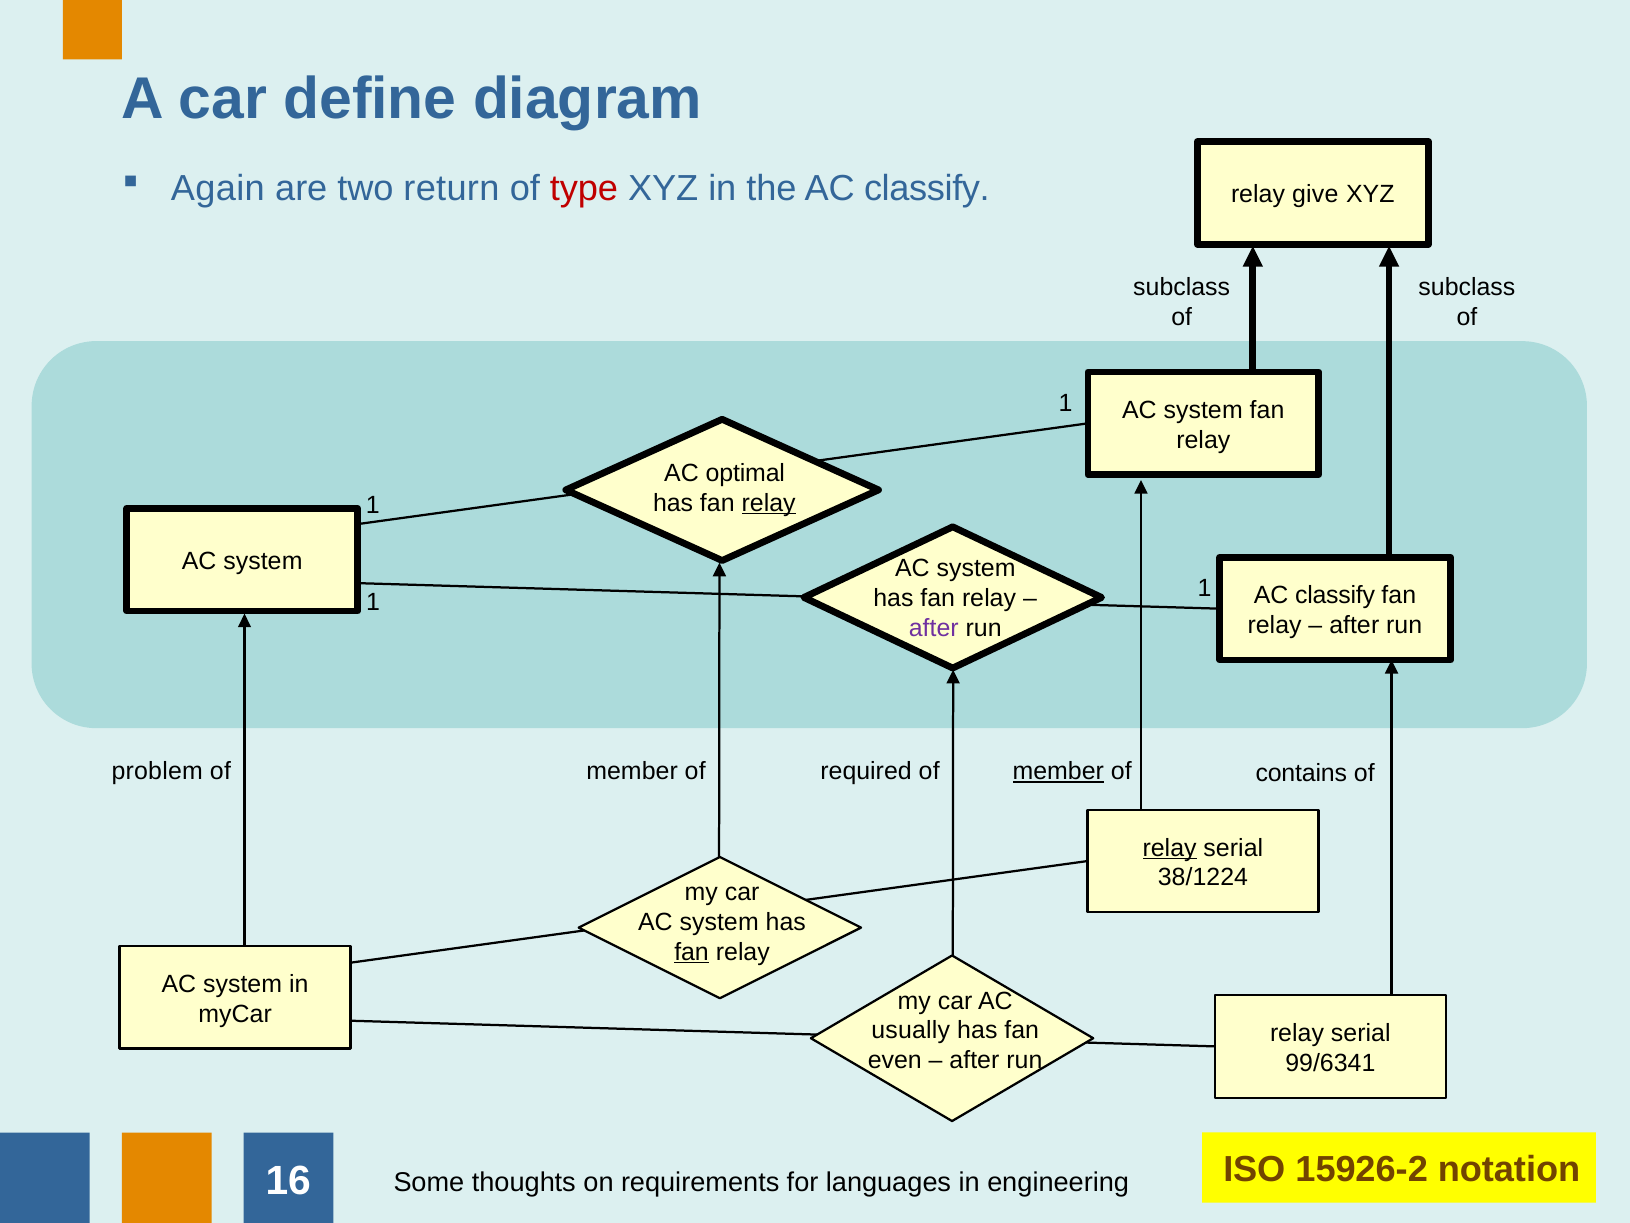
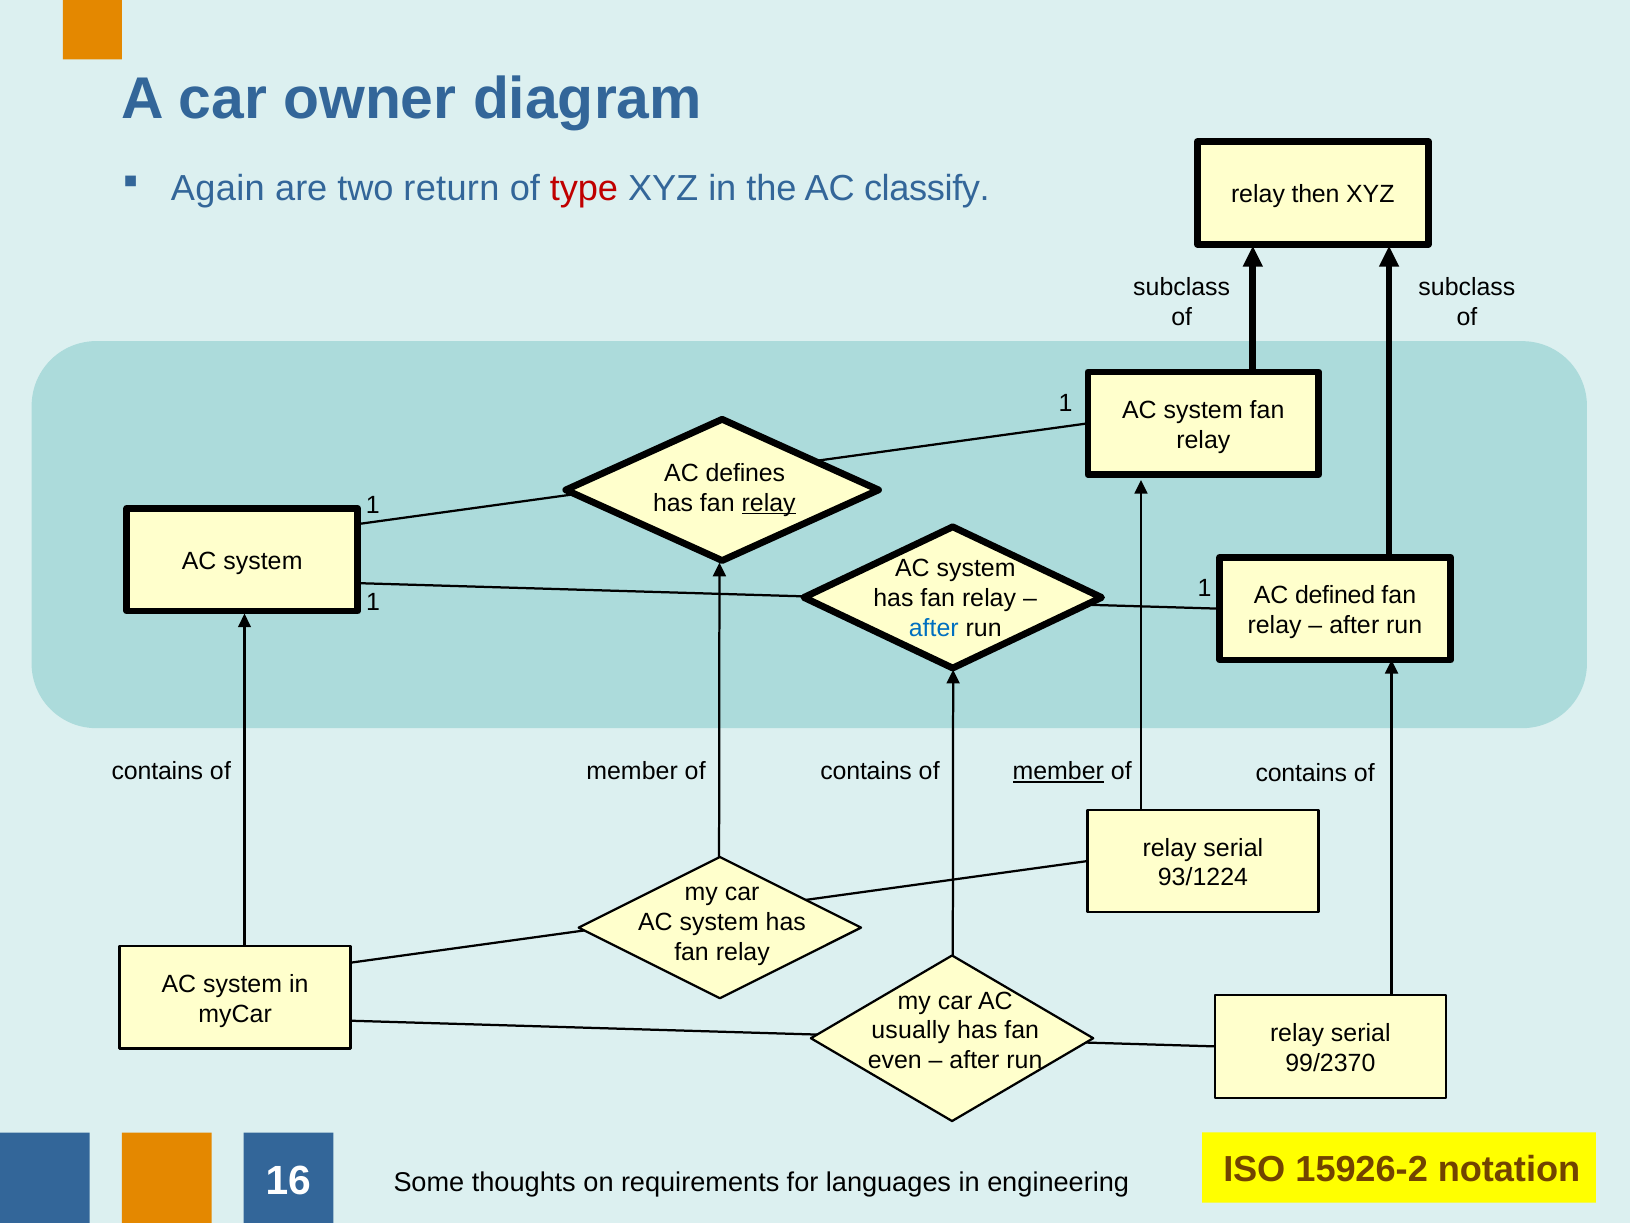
define: define -> owner (370, 99)
give: give -> then (1316, 195)
optimal: optimal -> defines (745, 473)
classify: classify -> defined (1335, 595)
after colour: purple -> blue (934, 628)
problem: problem -> contains (157, 771)
required: required -> contains (866, 771)
relay underline: present -> none (1170, 847)
38/1224: 38/1224 -> 93/1224 (1203, 877)
fan underline: present -> none (692, 951)
99/6341: 99/6341 -> 99/2370 (1330, 1063)
